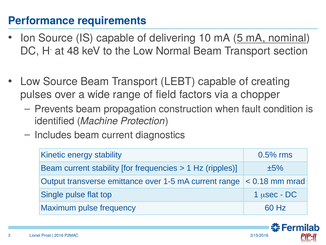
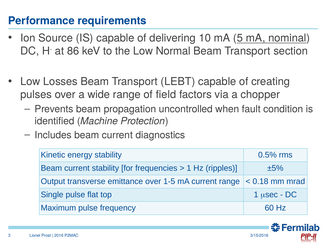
48: 48 -> 86 (73, 51)
Low Source: Source -> Losses (60, 81)
construction: construction -> uncontrolled (186, 109)
